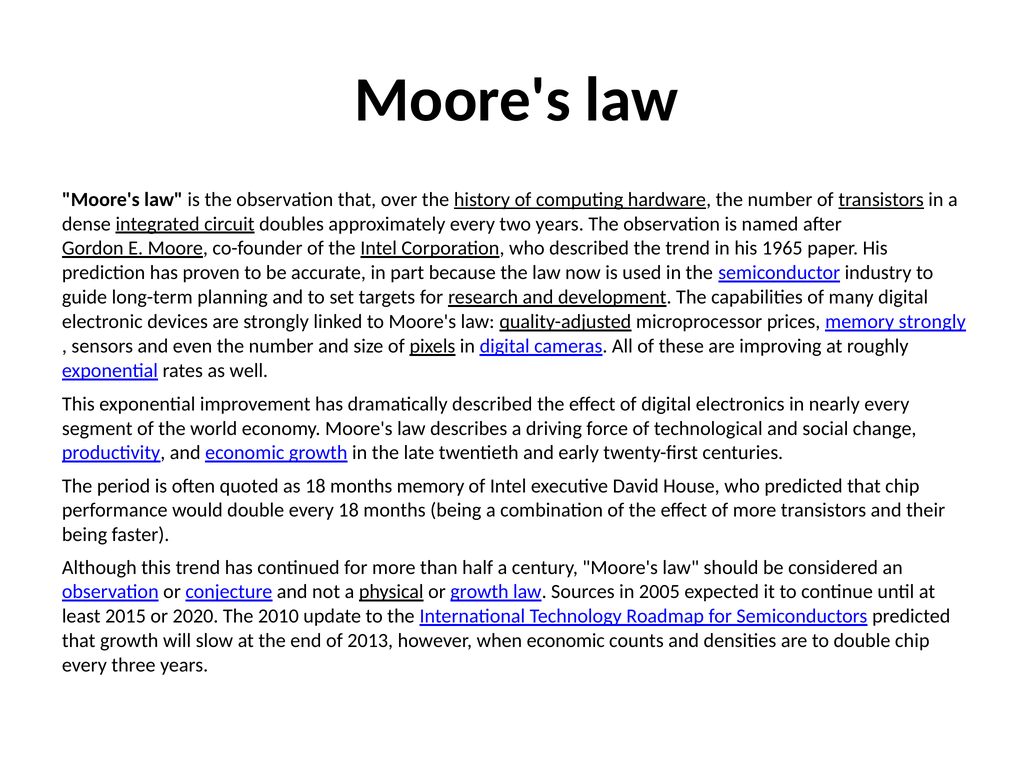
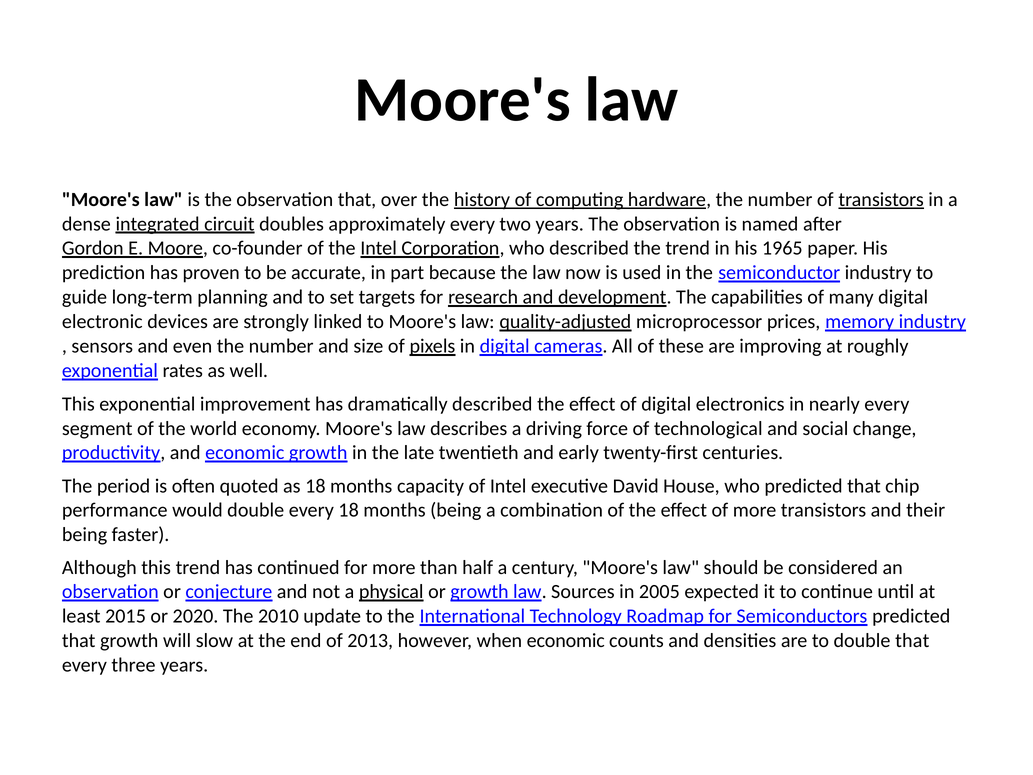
memory strongly: strongly -> industry (932, 322)
months memory: memory -> capacity (430, 486)
double chip: chip -> that (912, 641)
